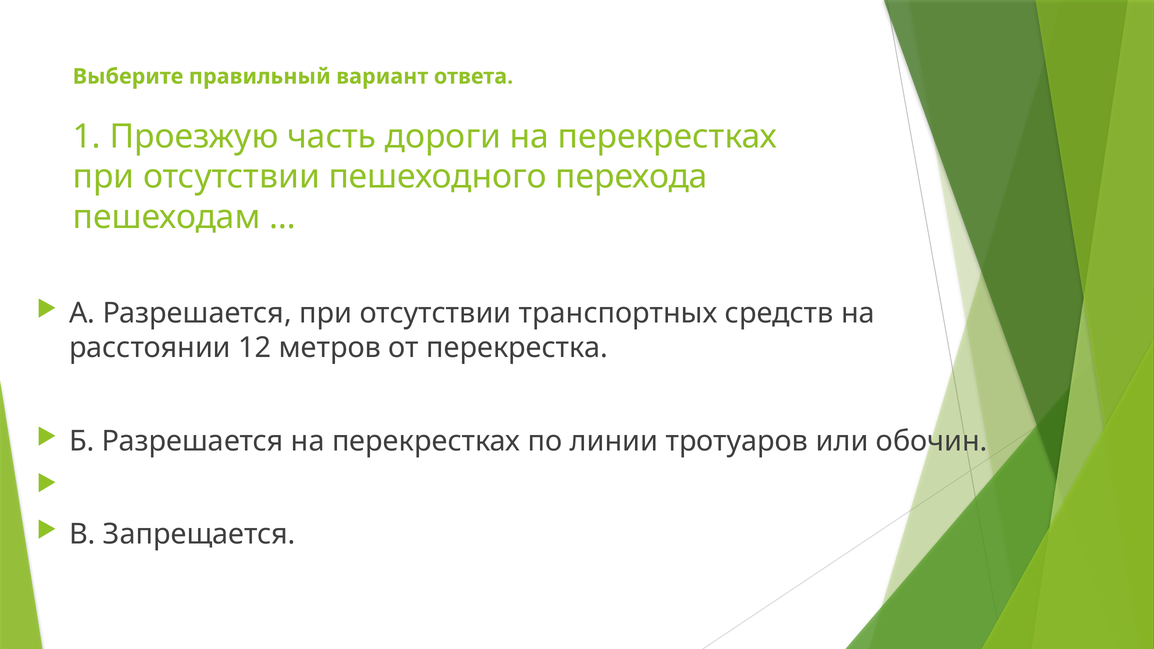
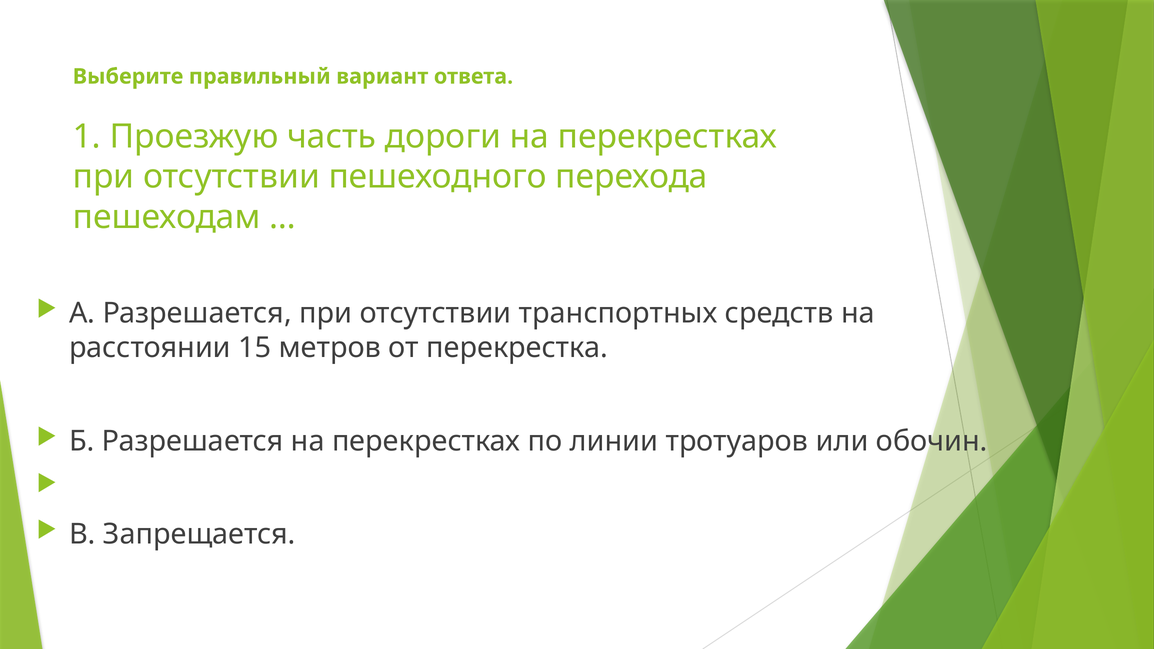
12: 12 -> 15 (255, 348)
